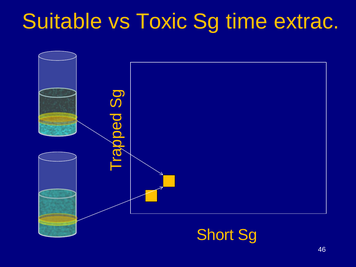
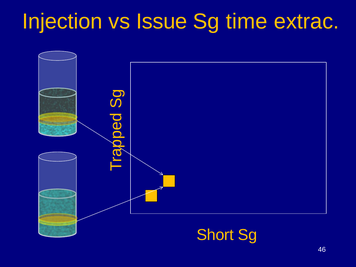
Suitable: Suitable -> Injection (62, 22)
Toxic: Toxic -> Issue (162, 22)
